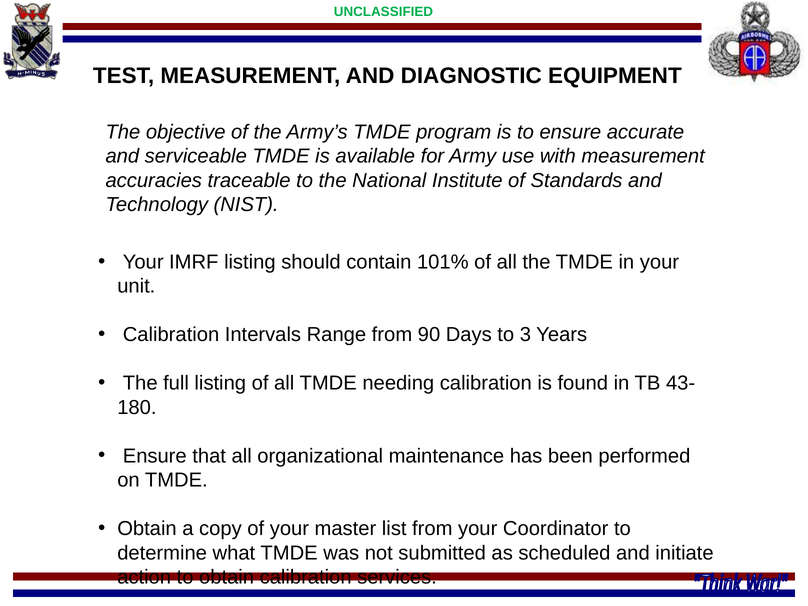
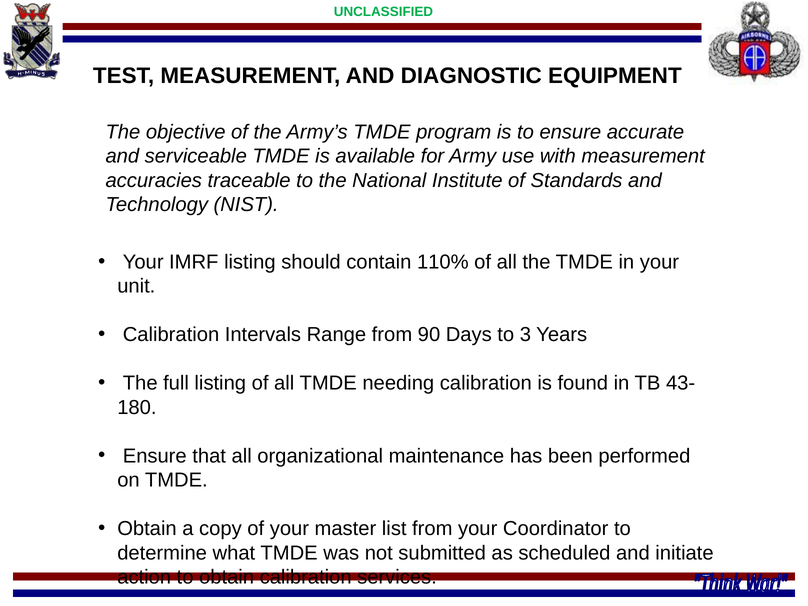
101%: 101% -> 110% (443, 262)
